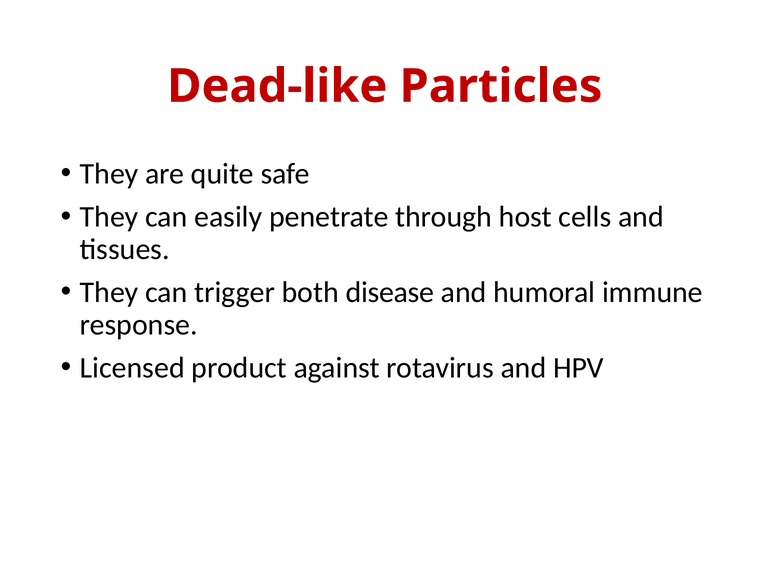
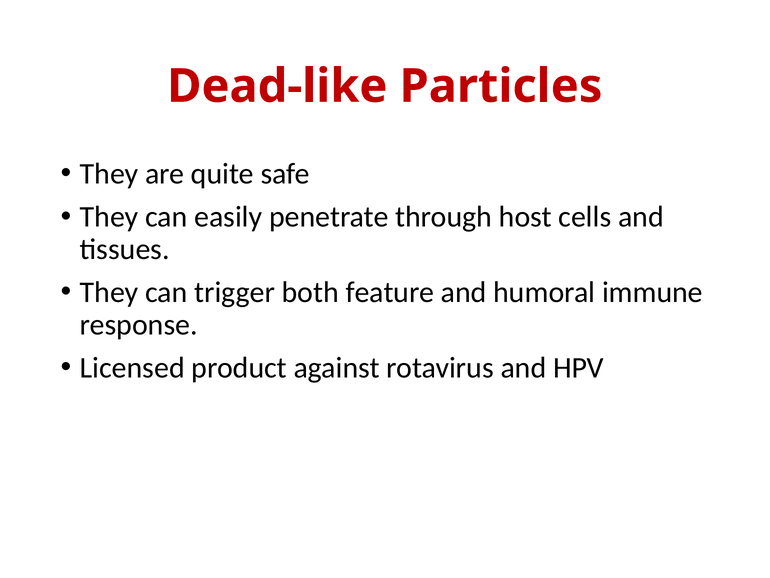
disease: disease -> feature (390, 292)
